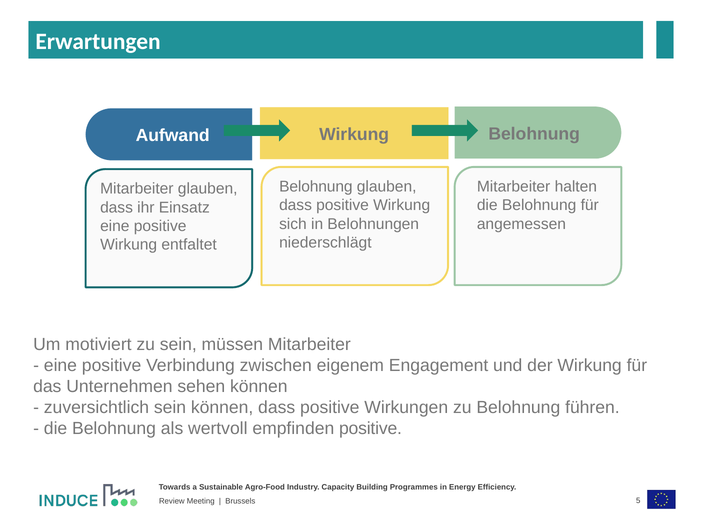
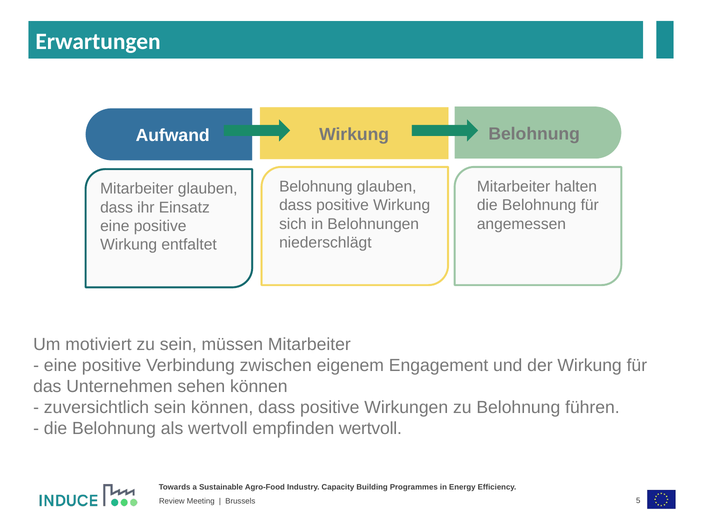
empfinden positive: positive -> wertvoll (370, 429)
